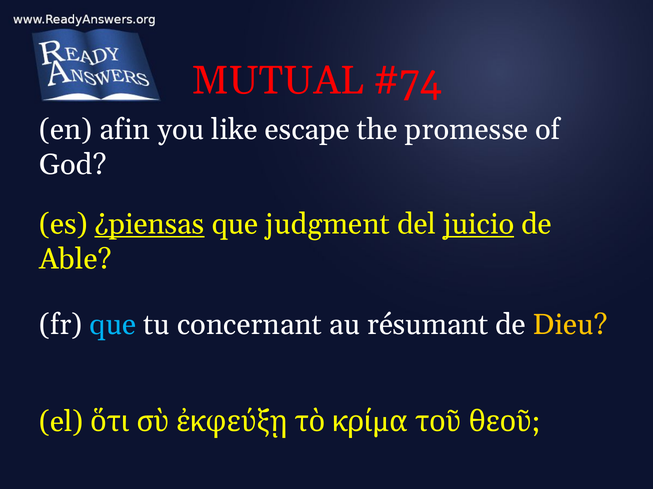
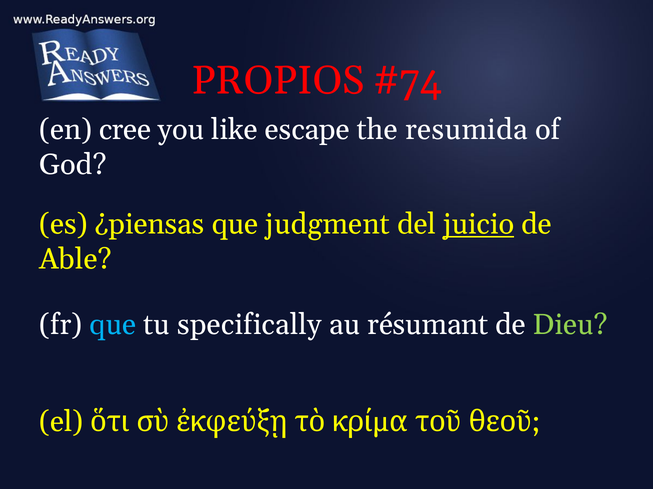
MUTUAL: MUTUAL -> PROPIOS (278, 81)
afin: afin -> cree (125, 130)
promesse: promesse -> resumida (466, 130)
¿piensas underline: present -> none (150, 225)
concernant: concernant -> specifically (249, 325)
Dieu colour: yellow -> light green (570, 325)
